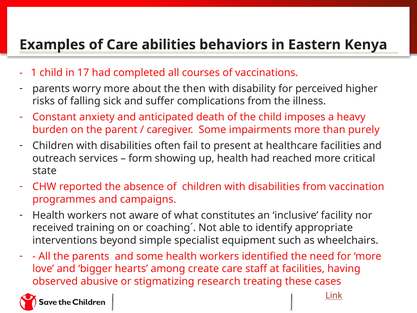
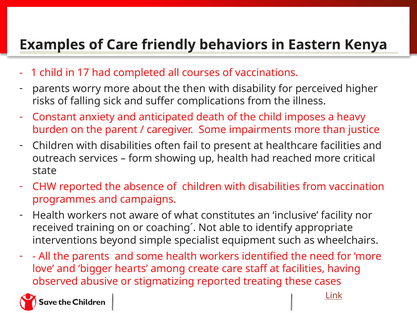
abilities: abilities -> friendly (169, 45)
purely: purely -> justice (364, 130)
stigmatizing research: research -> reported (219, 281)
